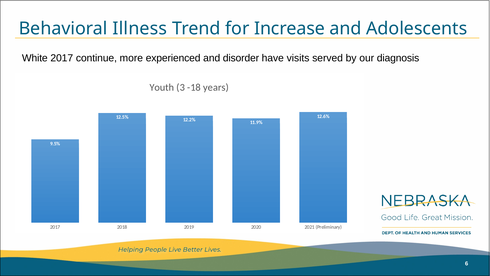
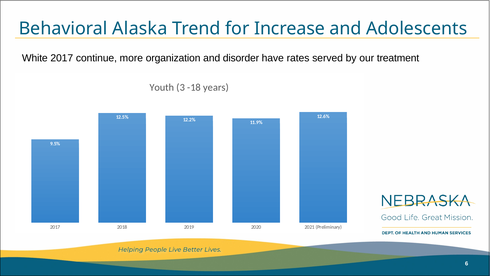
Illness: Illness -> Alaska (140, 29)
experienced: experienced -> organization (173, 58)
visits: visits -> rates (298, 58)
diagnosis: diagnosis -> treatment (398, 58)
